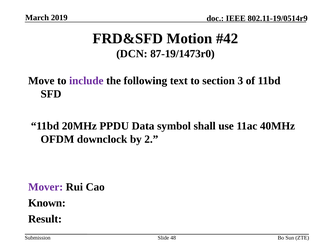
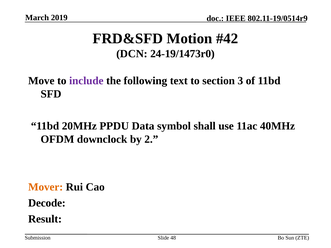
87-19/1473r0: 87-19/1473r0 -> 24-19/1473r0 (182, 54)
Mover colour: purple -> orange (46, 187)
Known: Known -> Decode (47, 203)
